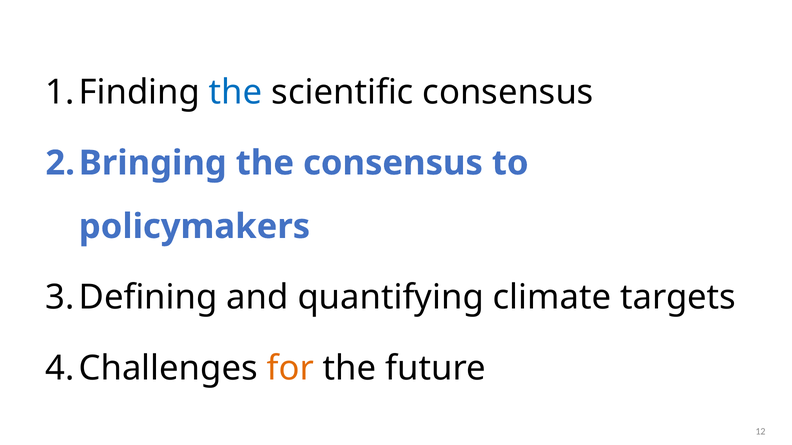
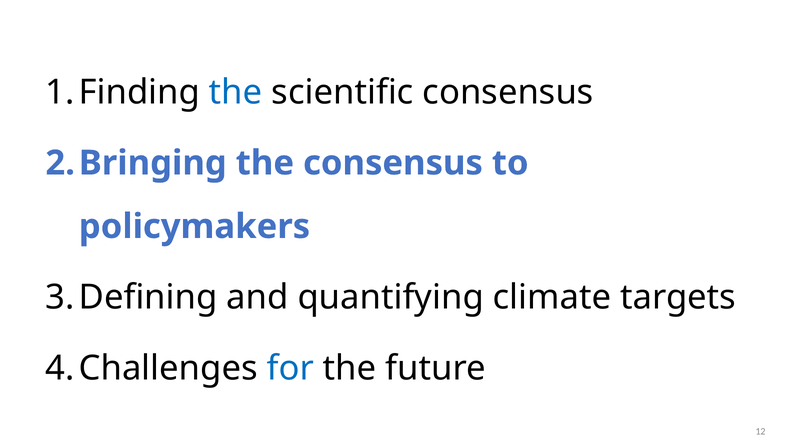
for colour: orange -> blue (290, 369)
